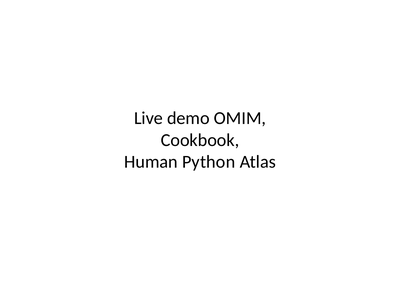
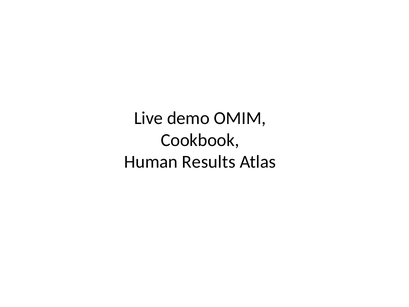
Python: Python -> Results (209, 162)
